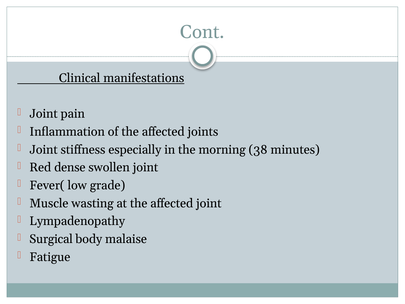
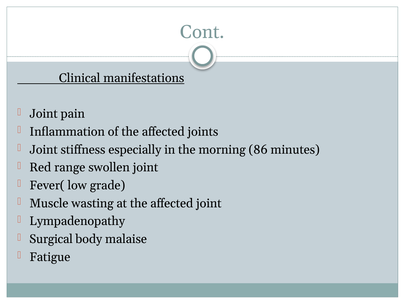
38: 38 -> 86 (258, 149)
dense: dense -> range (70, 167)
